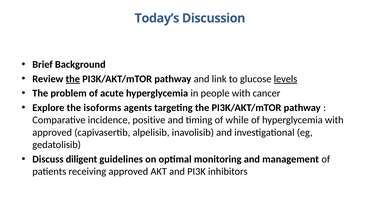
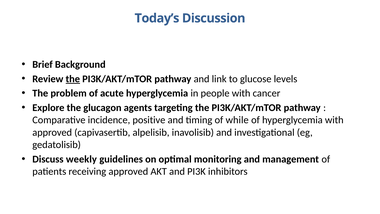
levels underline: present -> none (286, 79)
isoforms: isoforms -> glucagon (102, 108)
diligent: diligent -> weekly (81, 159)
